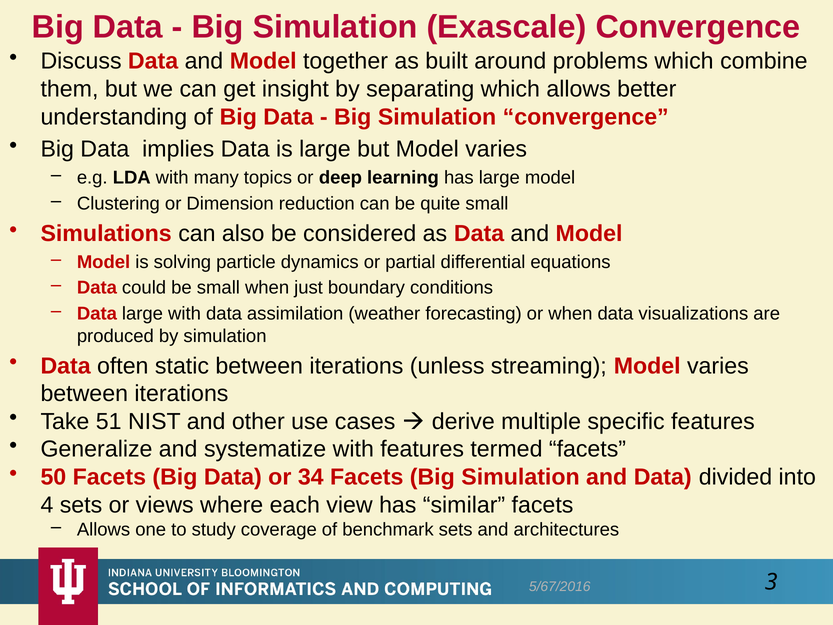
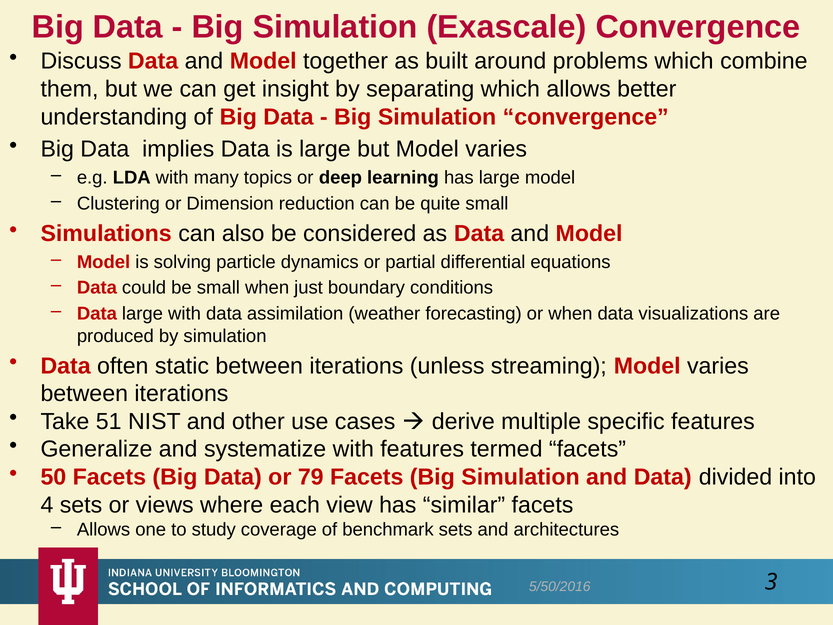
34: 34 -> 79 (311, 477)
5/67/2016: 5/67/2016 -> 5/50/2016 (560, 587)
